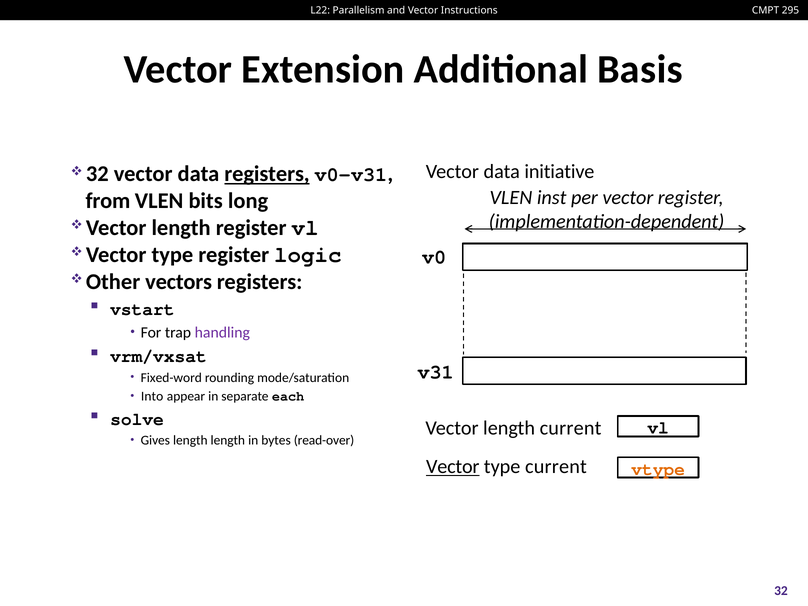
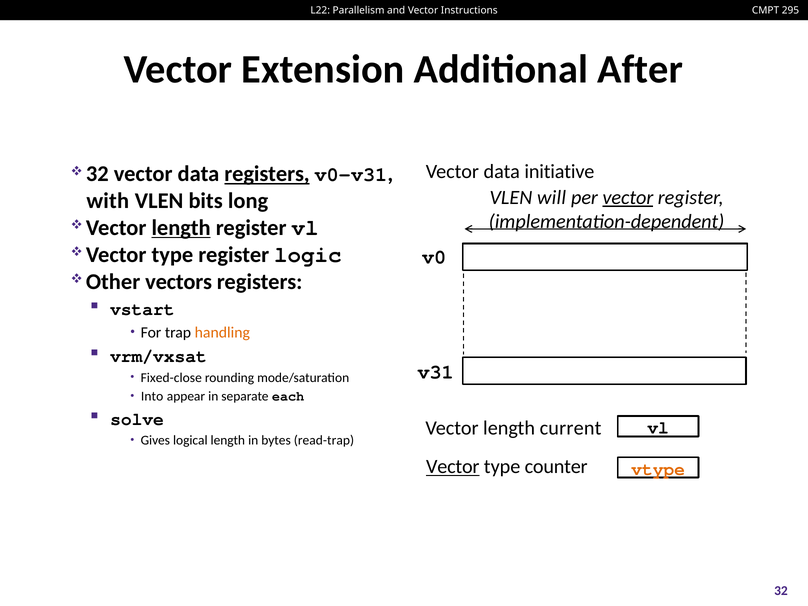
Basis: Basis -> After (640, 69)
inst: inst -> will (552, 197)
vector underline: none -> present (628, 197)
from: from -> with (108, 201)
length underline: none -> present (181, 228)
handling colour: purple -> orange (222, 332)
Fixed-word: Fixed-word -> Fixed-close (171, 378)
Gives length: length -> logical (190, 440)
read-over: read-over -> read-trap (324, 440)
type current: current -> counter (556, 467)
